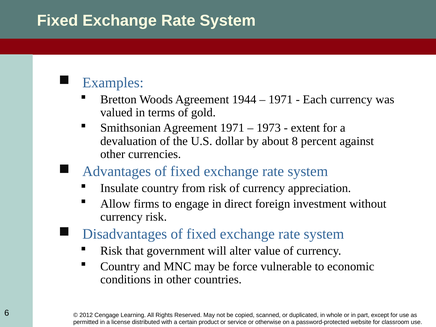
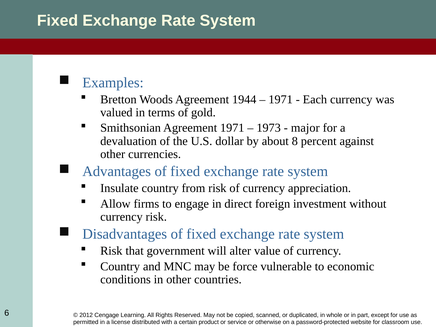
extent: extent -> major (305, 128)
